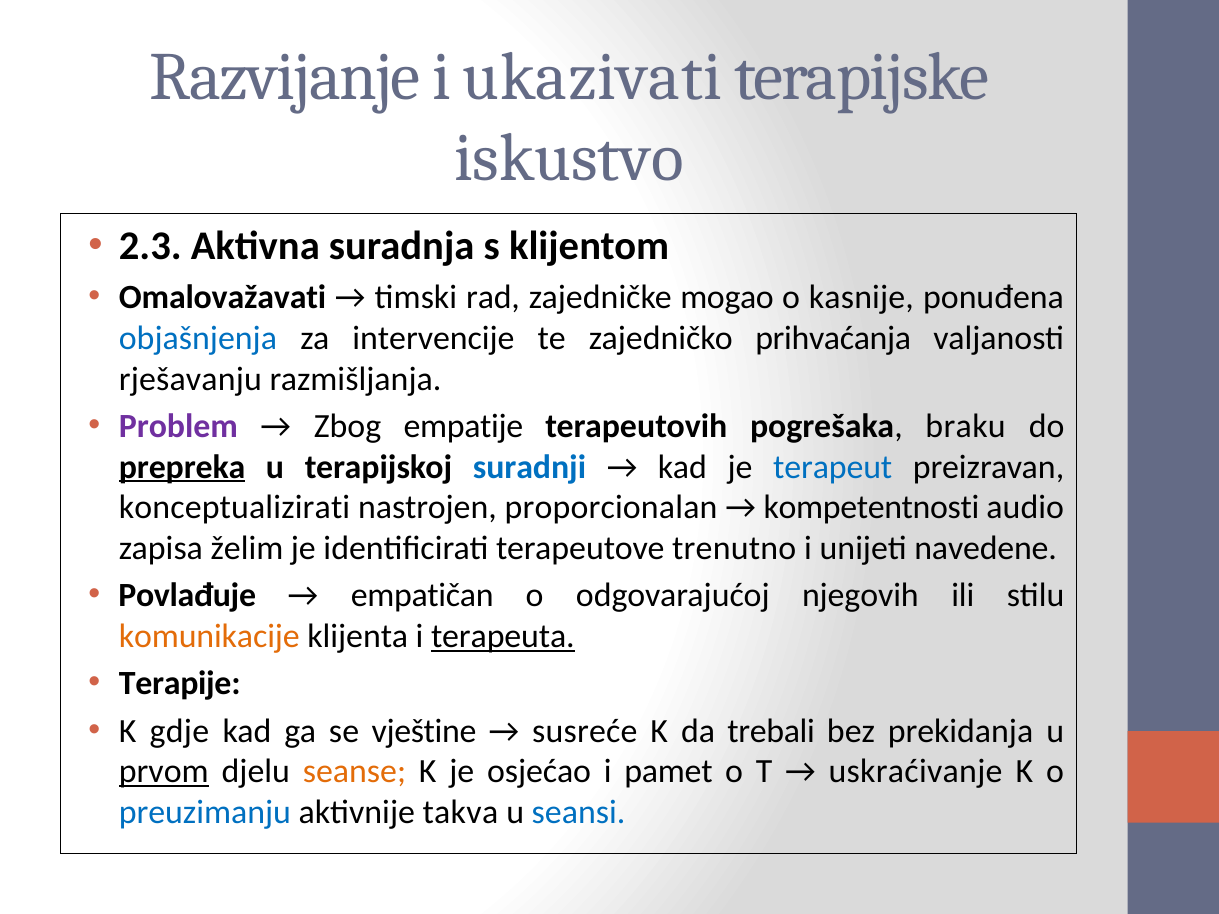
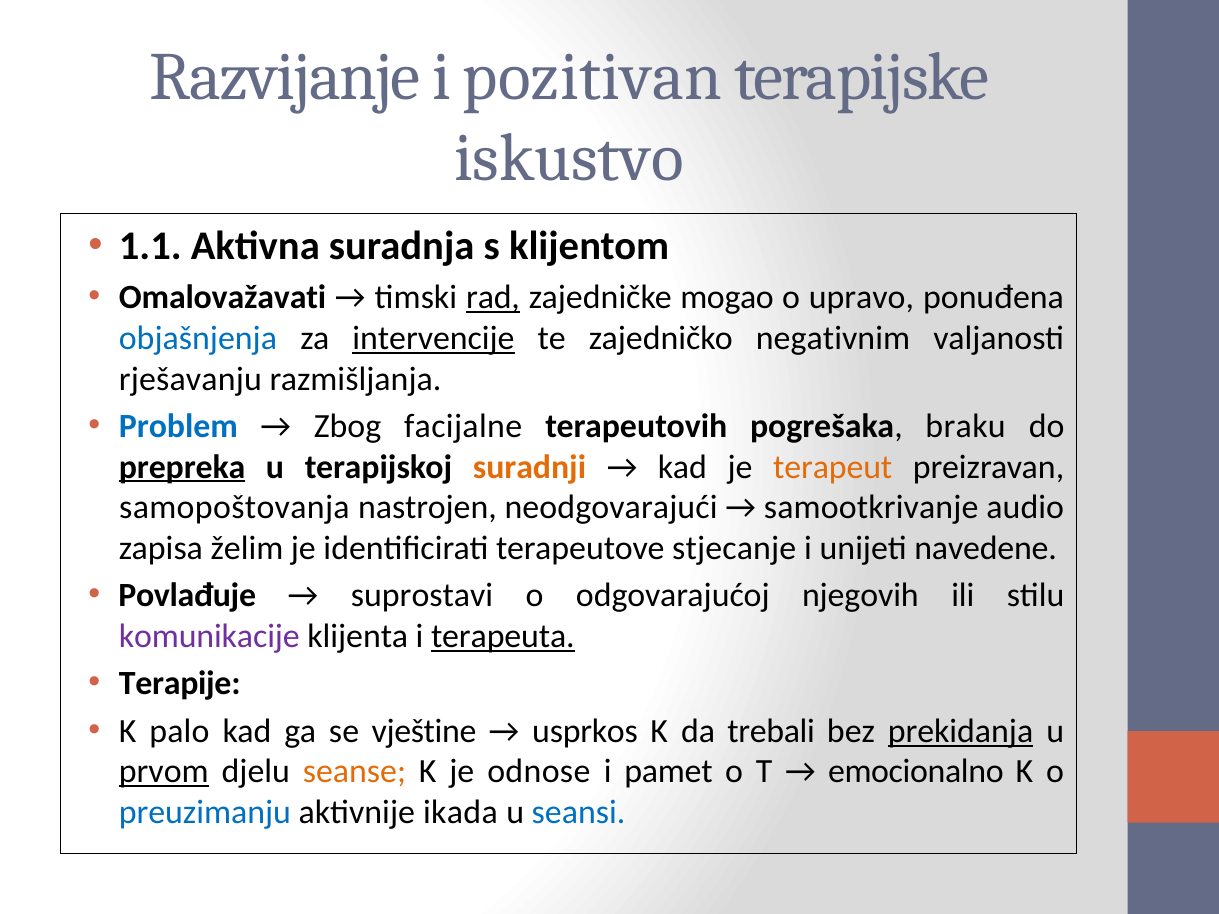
ukazivati: ukazivati -> pozitivan (593, 77)
2.3: 2.3 -> 1.1 (150, 247)
rad underline: none -> present (493, 298)
kasnije: kasnije -> upravo (861, 298)
intervencije underline: none -> present (434, 338)
prihvaćanja: prihvaćanja -> negativnim (833, 338)
Problem colour: purple -> blue (178, 426)
empatije: empatije -> facijalne (463, 426)
suradnji colour: blue -> orange (529, 467)
terapeut colour: blue -> orange (833, 467)
konceptualizirati: konceptualizirati -> samopoštovanja (234, 508)
proporcionalan: proporcionalan -> neodgovarajući (611, 508)
kompetentnosti: kompetentnosti -> samootkrivanje (871, 508)
trenutno: trenutno -> stjecanje (734, 548)
empatičan: empatičan -> suprostavi (422, 596)
komunikacije colour: orange -> purple (209, 636)
gdje: gdje -> palo (179, 731)
susreće: susreće -> usprkos (585, 731)
prekidanja underline: none -> present (961, 731)
osjećao: osjećao -> odnose (539, 772)
uskraćivanje: uskraćivanje -> emocionalno (916, 772)
takva: takva -> ikada (460, 813)
